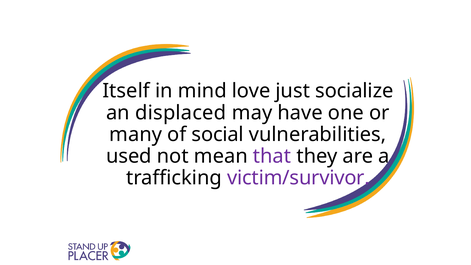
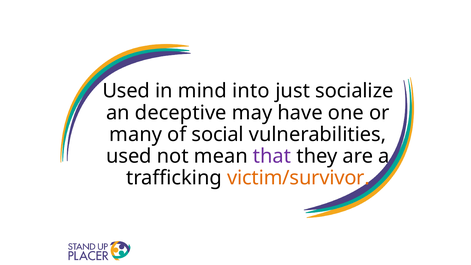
Itself: Itself -> Used (126, 91)
love: love -> into (251, 91)
displaced: displaced -> deceptive (181, 113)
victim/survivor colour: purple -> orange (299, 178)
